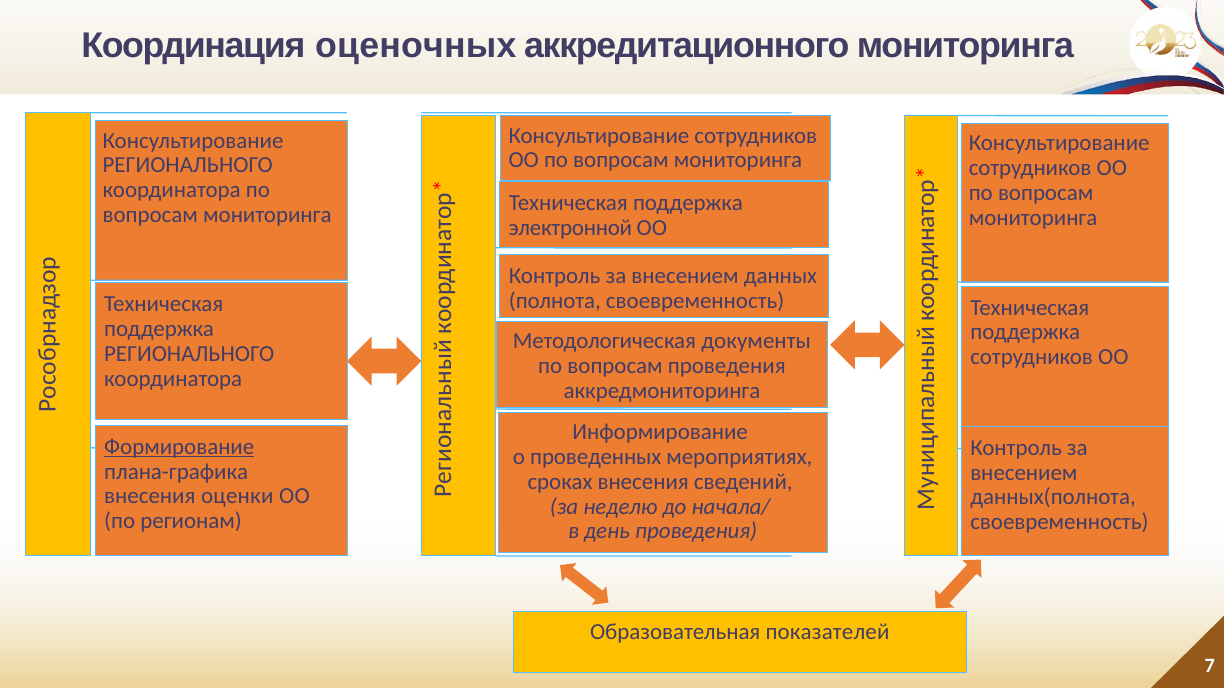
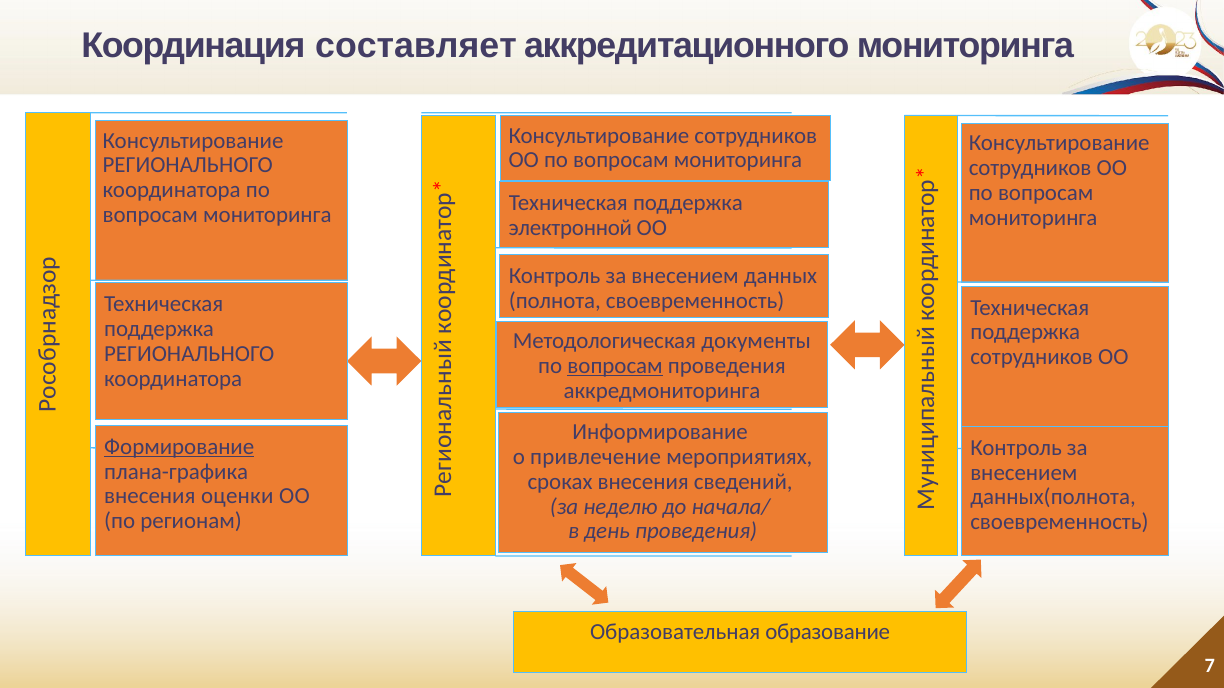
оценочных: оценочных -> составляет (416, 46)
вопросам underline: none -> present (615, 366)
проведенных: проведенных -> привлечение (596, 457)
показателей: показателей -> образование (828, 632)
